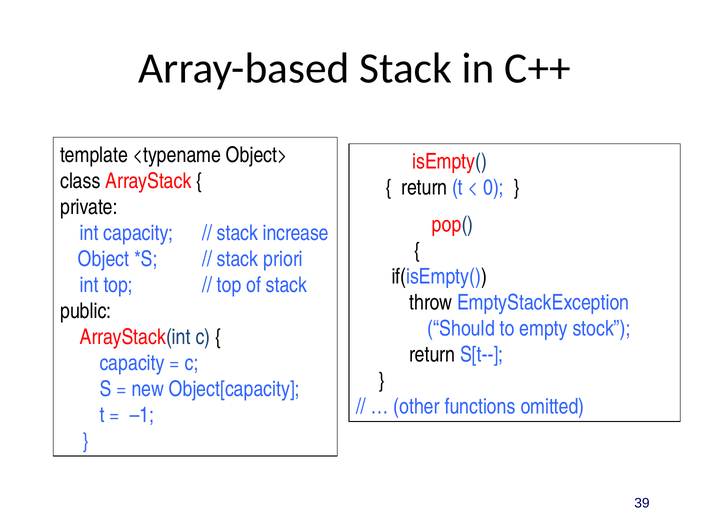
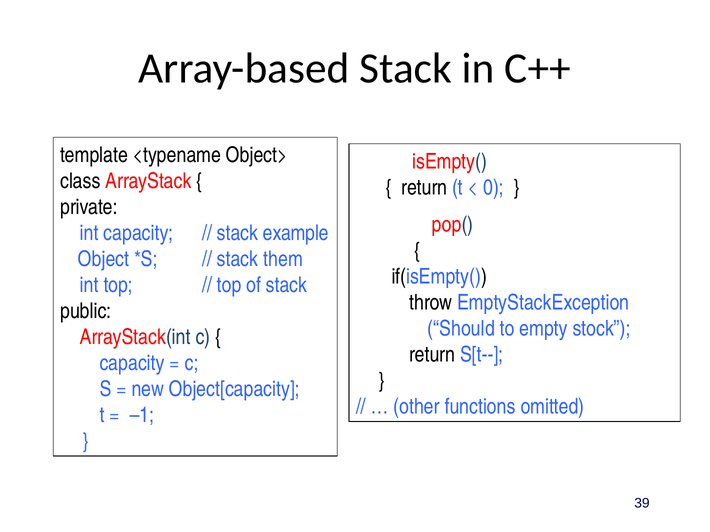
increase: increase -> example (296, 233)
priori: priori -> them (283, 259)
